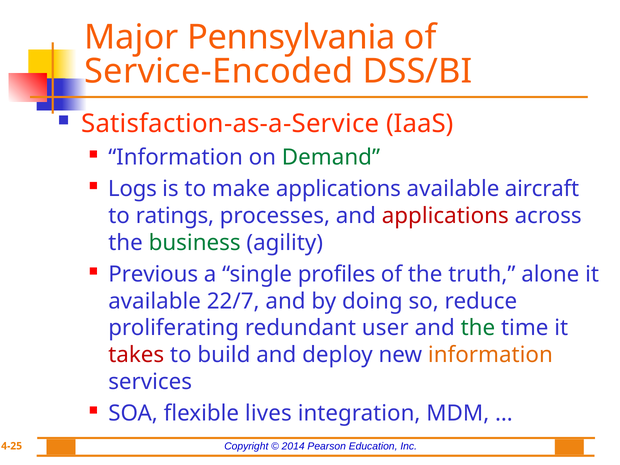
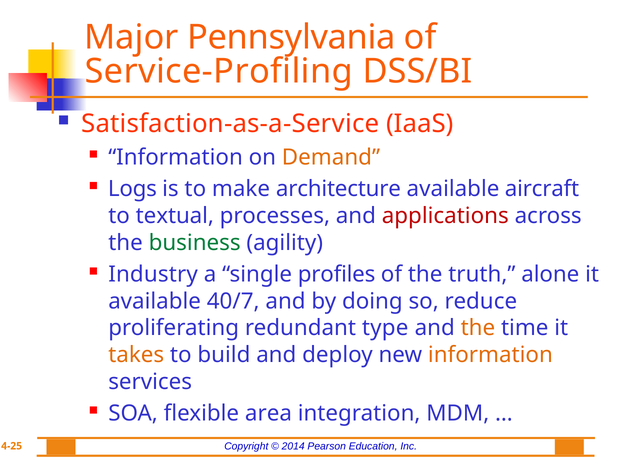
Service-Encoded: Service-Encoded -> Service-Profiling (219, 72)
Demand colour: green -> orange (331, 157)
make applications: applications -> architecture (338, 189)
ratings: ratings -> textual (175, 216)
Previous: Previous -> Industry (153, 274)
22/7: 22/7 -> 40/7 (233, 301)
user: user -> type (385, 328)
the colour: green -> orange (478, 328)
takes colour: red -> orange (136, 355)
lives: lives -> area (268, 413)
